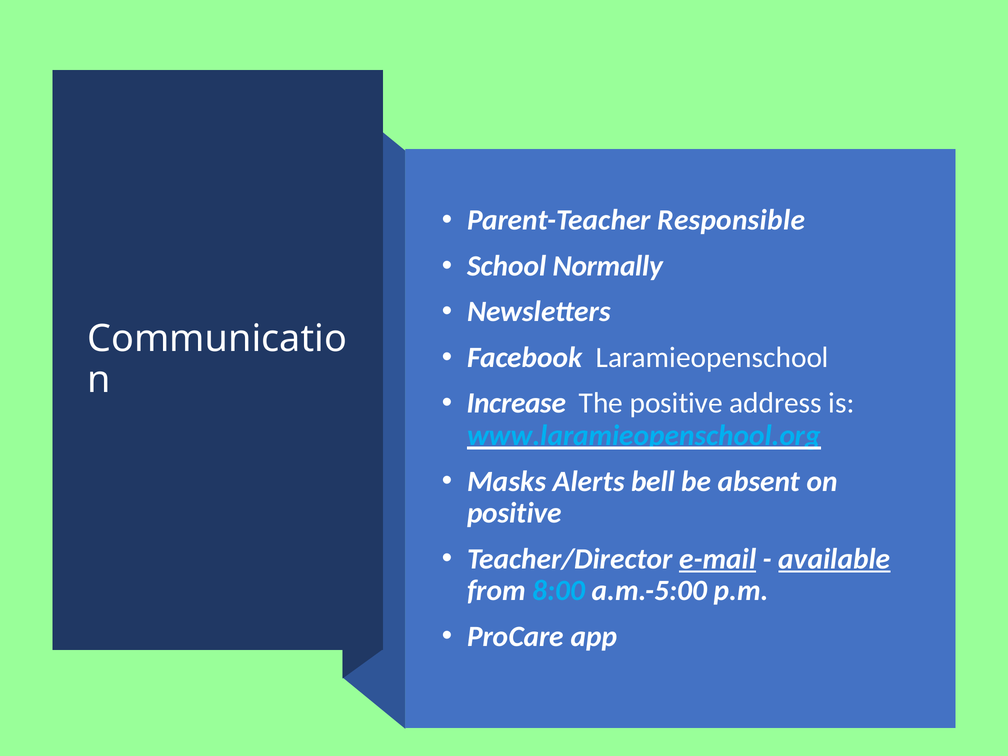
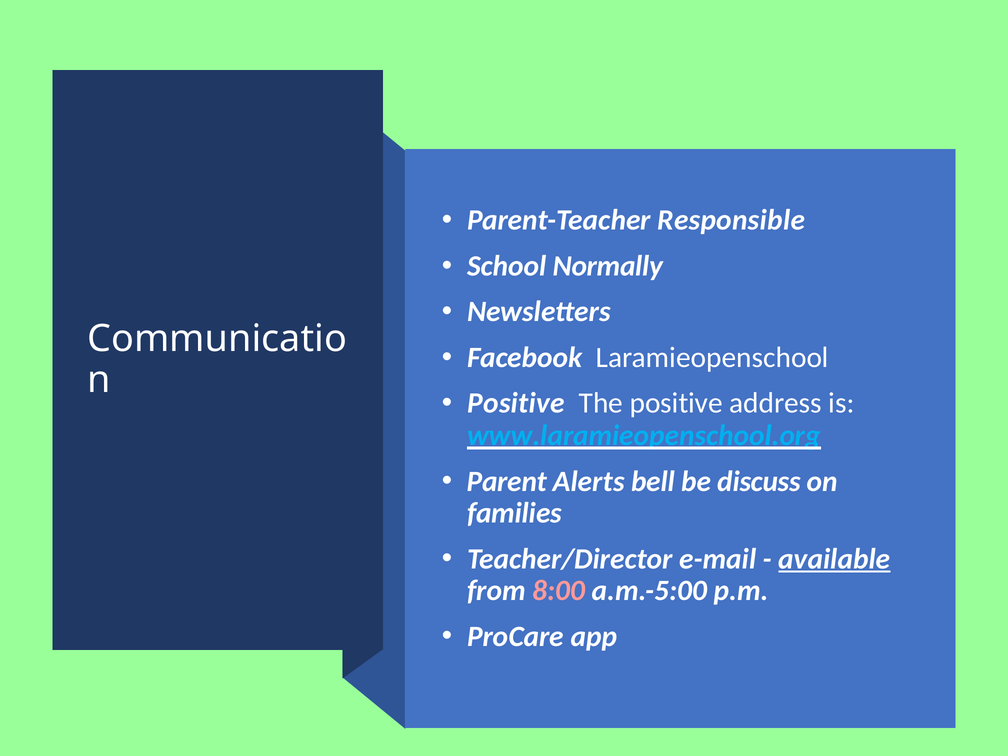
Increase: Increase -> Positive (516, 403)
Masks: Masks -> Parent (507, 481)
absent: absent -> discuss (759, 481)
positive: positive -> families (514, 513)
e-mail underline: present -> none (718, 559)
8:00 colour: light blue -> pink (559, 591)
